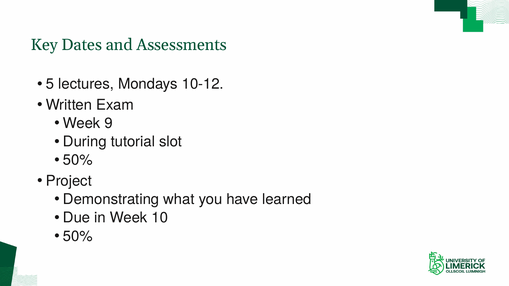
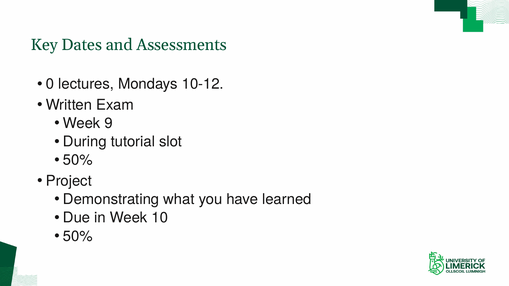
5: 5 -> 0 (50, 84)
